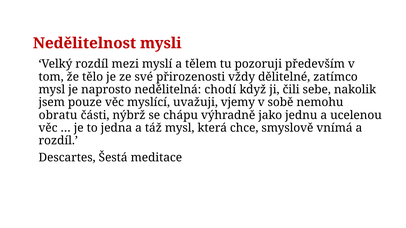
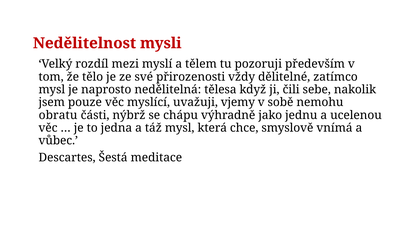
chodí: chodí -> tělesa (220, 90)
rozdíl: rozdíl -> vůbec (58, 141)
